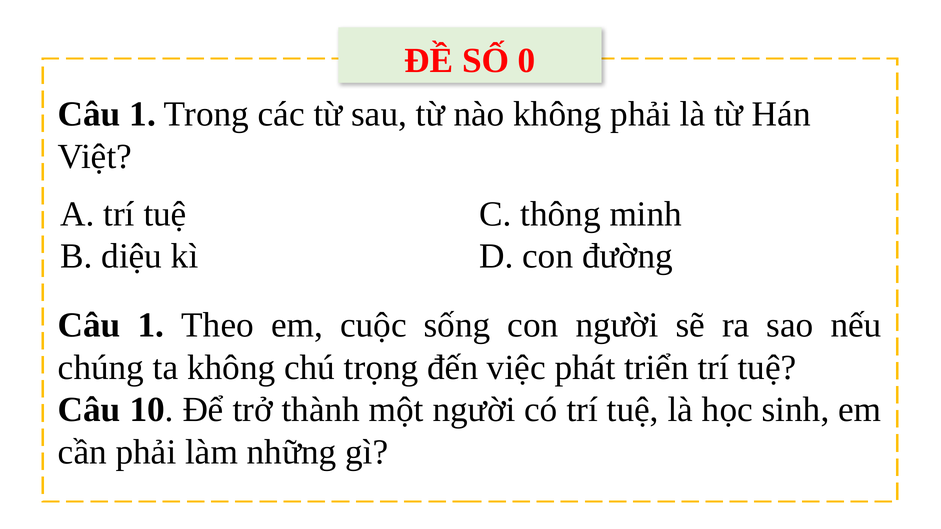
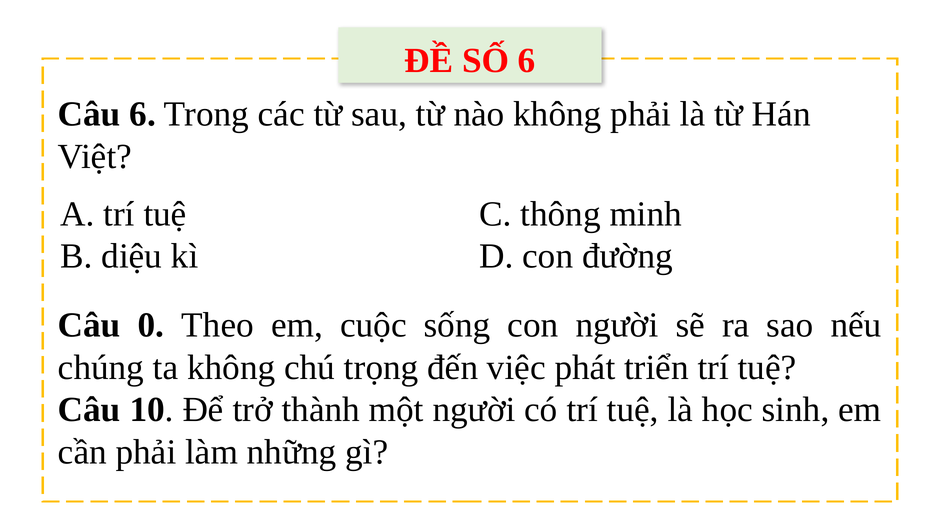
SỐ 0: 0 -> 6 (527, 61)
1: 1 -> 6 (143, 114)
1: 1 -> 0 (151, 325)
